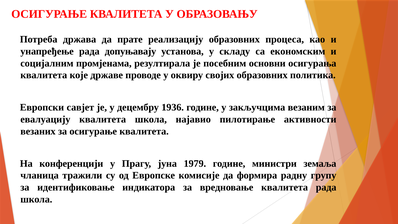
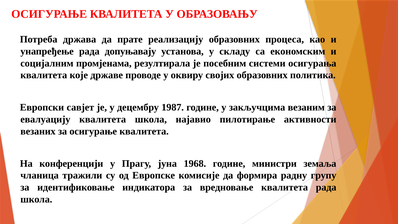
основни: основни -> системи (267, 63)
1936: 1936 -> 1987 (173, 107)
1979: 1979 -> 1968 (195, 163)
